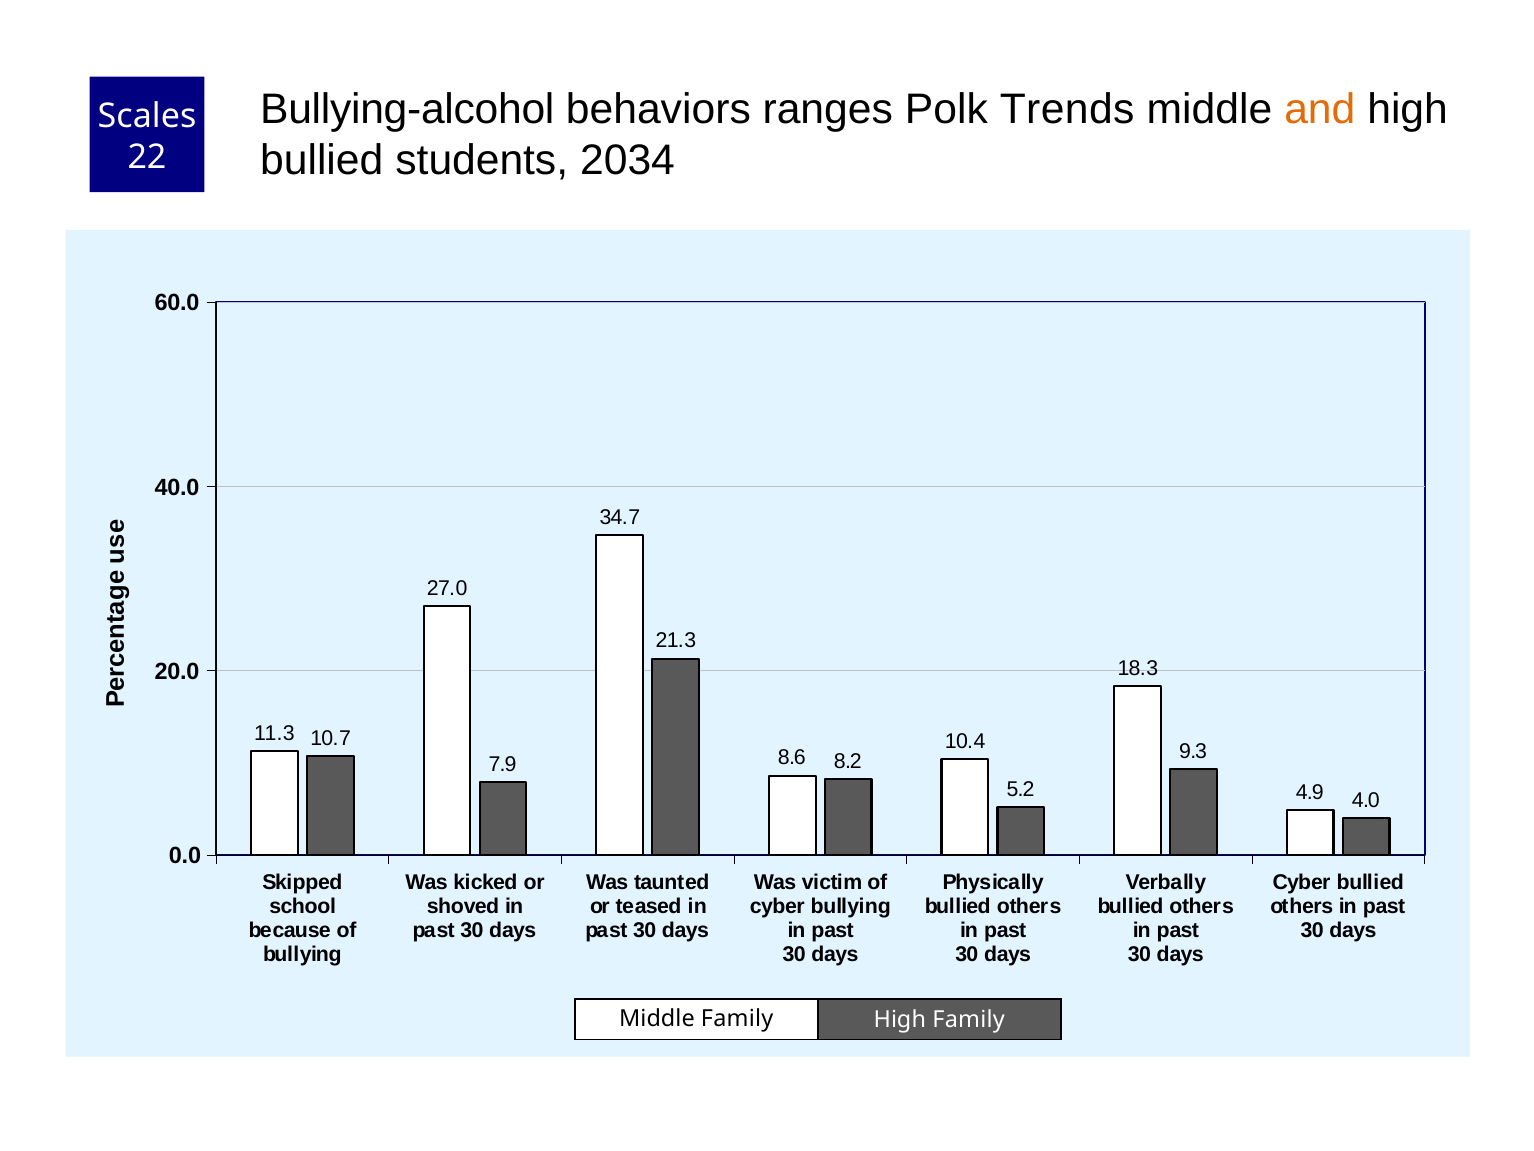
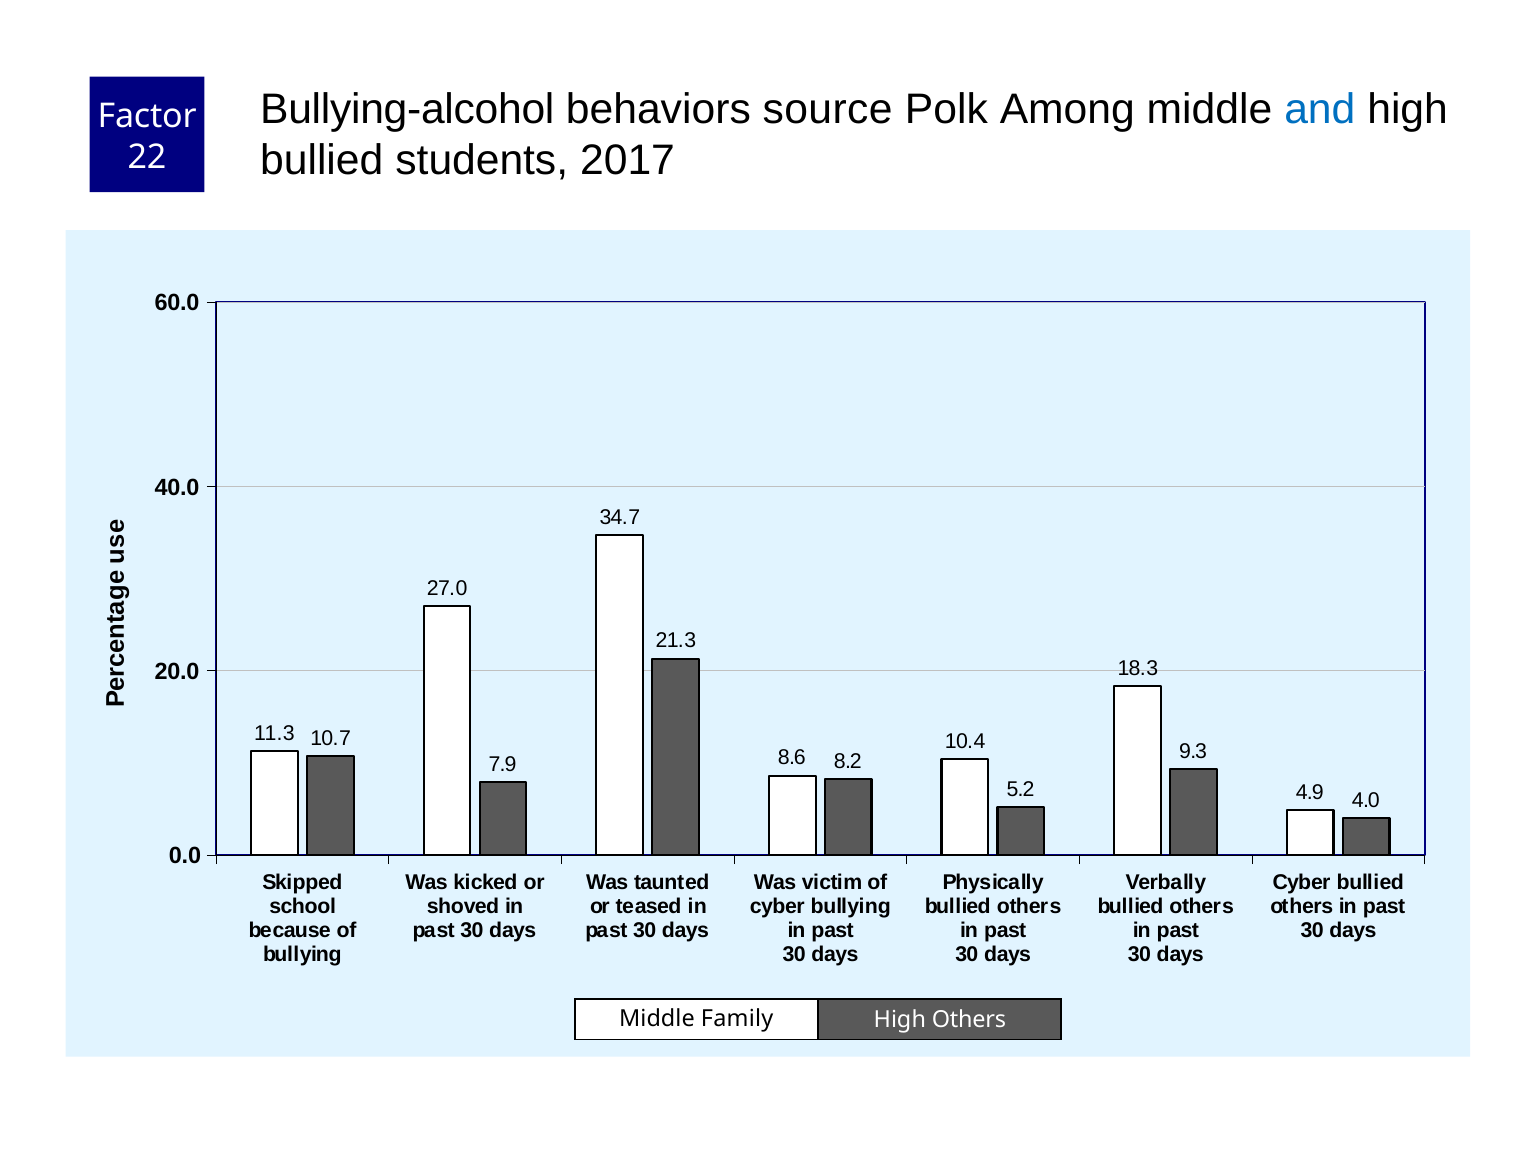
ranges: ranges -> source (828, 109)
Trends: Trends -> Among (1067, 109)
and colour: orange -> blue (1320, 109)
Scales: Scales -> Factor (147, 116)
2034: 2034 -> 2017 (628, 160)
High Family: Family -> Others (969, 1019)
